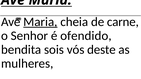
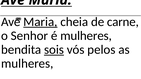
é ofendido: ofendido -> mulheres (86, 36)
sois underline: none -> present (54, 50)
deste: deste -> pelos (101, 50)
